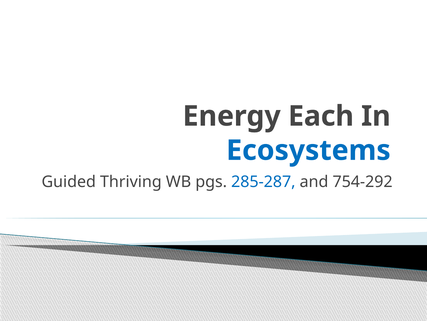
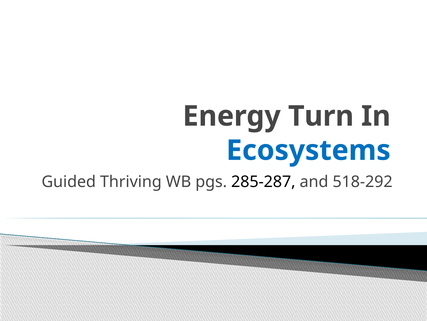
Each: Each -> Turn (321, 116)
285-287 colour: blue -> black (263, 182)
754-292: 754-292 -> 518-292 (363, 182)
